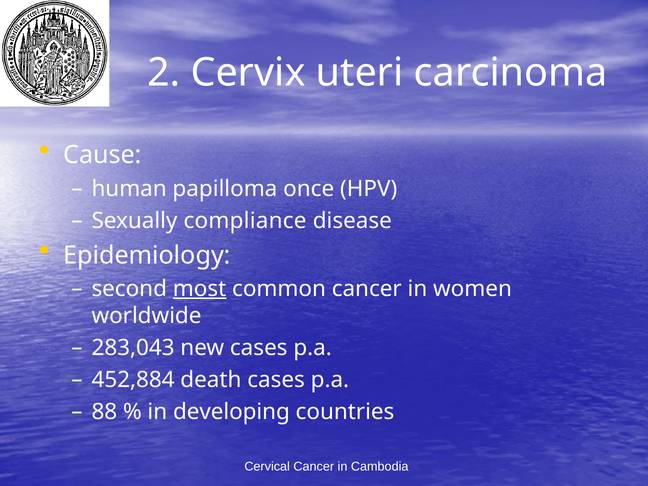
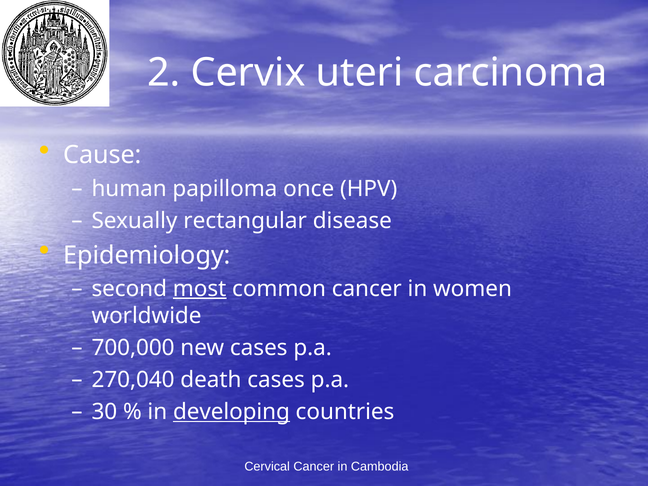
compliance: compliance -> rectangular (245, 221)
283,043: 283,043 -> 700,000 (133, 348)
452,884: 452,884 -> 270,040 (133, 380)
88: 88 -> 30 (104, 412)
developing underline: none -> present (231, 412)
